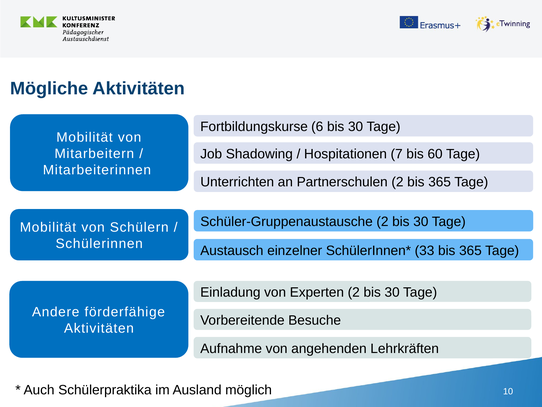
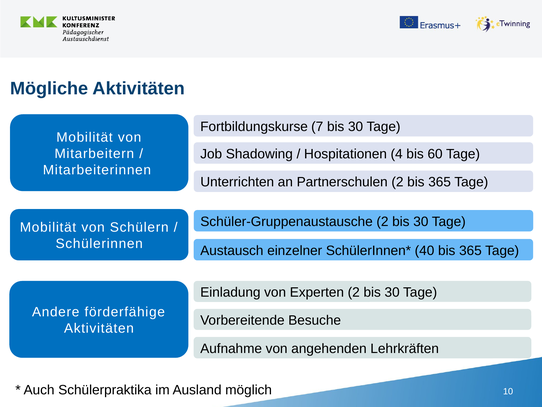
6: 6 -> 7 (317, 127)
7: 7 -> 4 (397, 154)
33: 33 -> 40 (425, 250)
